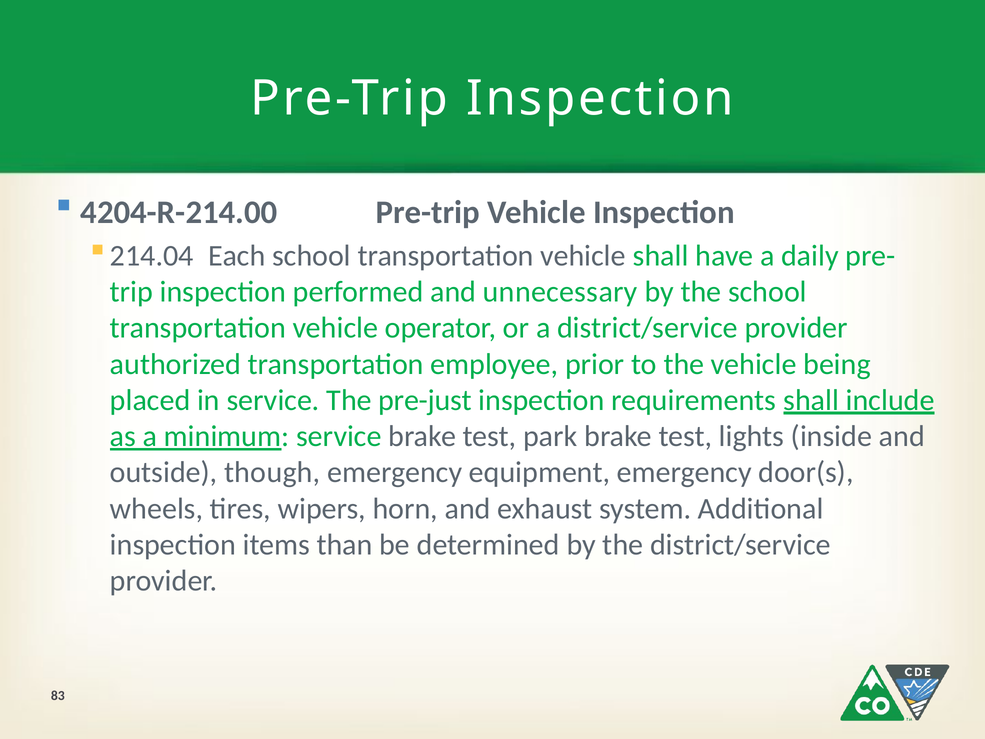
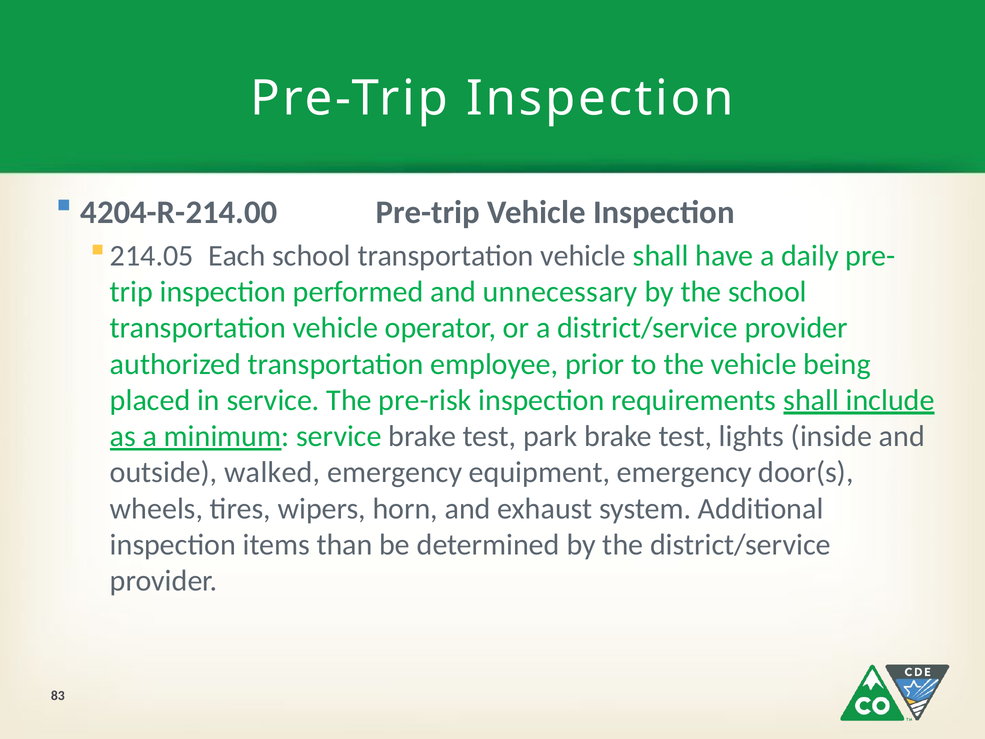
214.04: 214.04 -> 214.05 (152, 256)
pre-just: pre-just -> pre-risk (425, 400)
though: though -> walked (272, 472)
